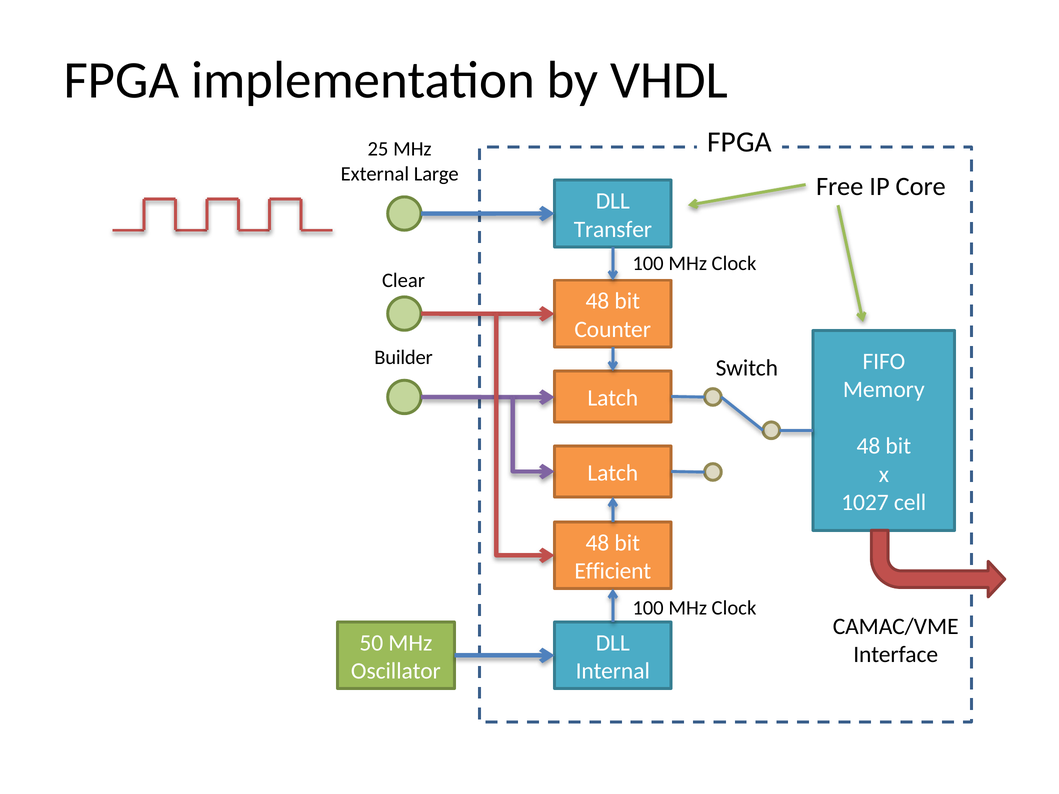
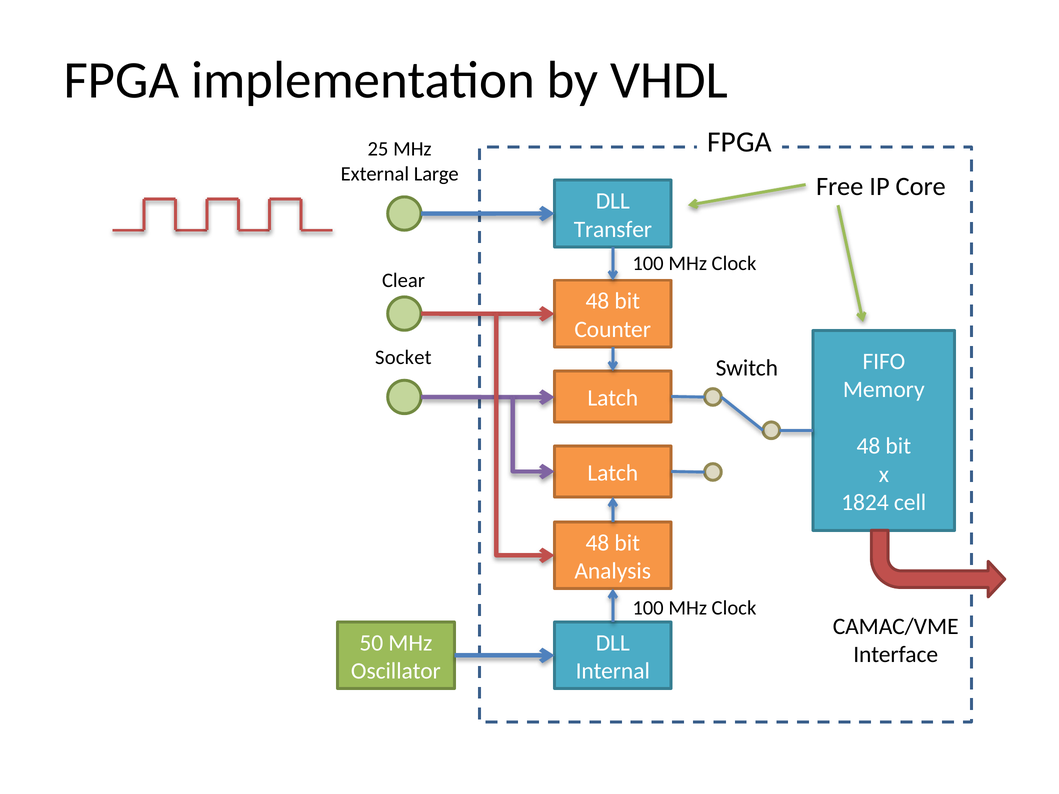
Builder: Builder -> Socket (403, 358)
1027: 1027 -> 1824 (865, 503)
Efficient: Efficient -> Analysis (613, 571)
